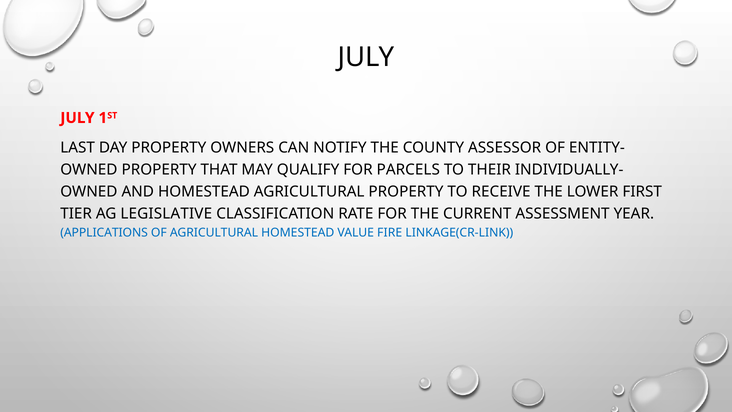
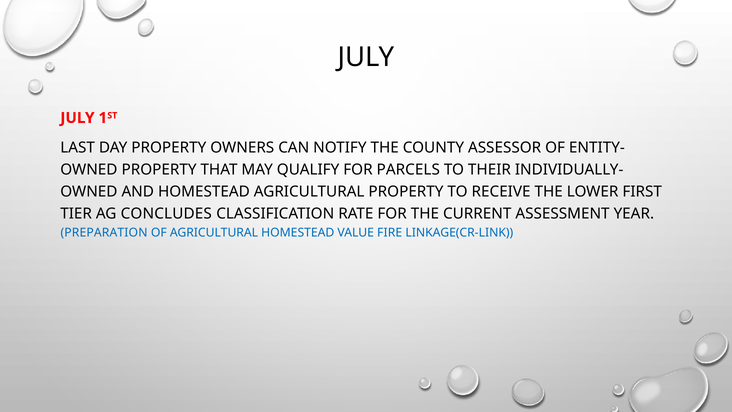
LEGISLATIVE: LEGISLATIVE -> CONCLUDES (166, 213)
APPLICATIONS: APPLICATIONS -> PREPARATION (104, 233)
